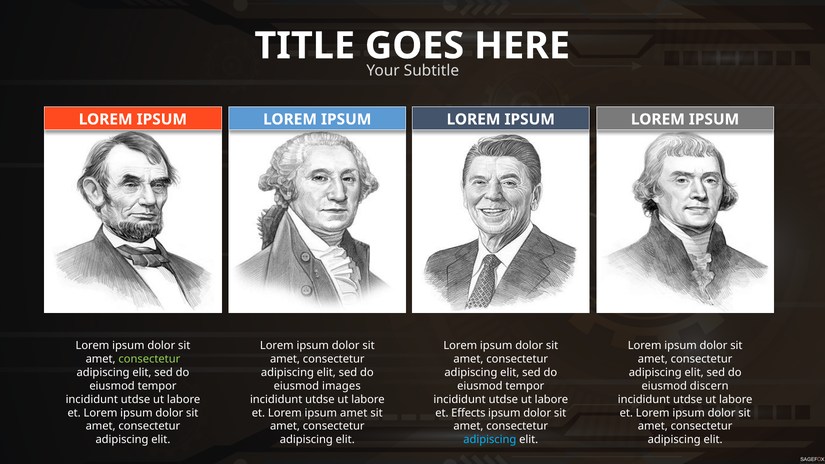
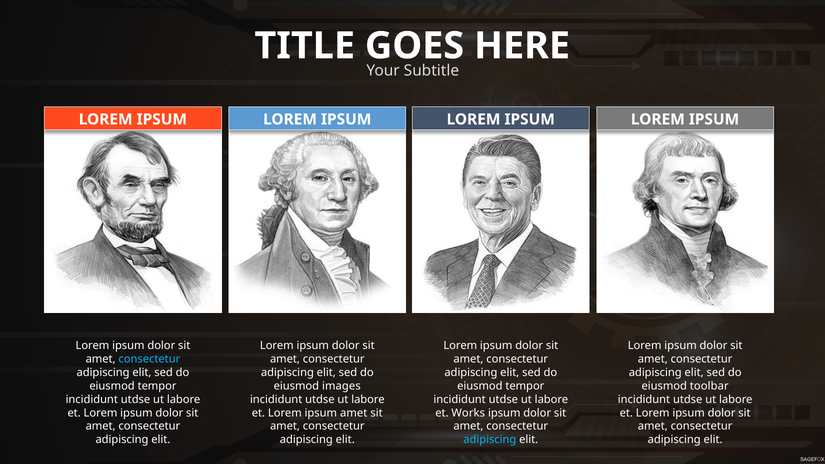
consectetur colour: light green -> light blue (149, 359)
discern: discern -> toolbar (709, 386)
Effects: Effects -> Works (468, 413)
